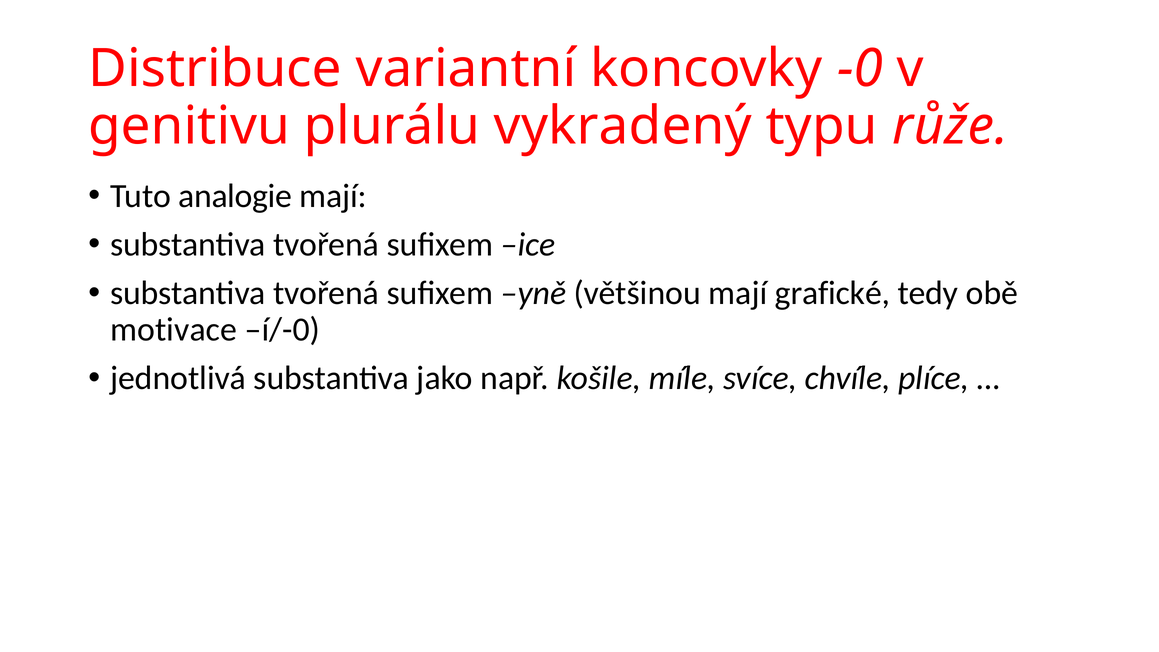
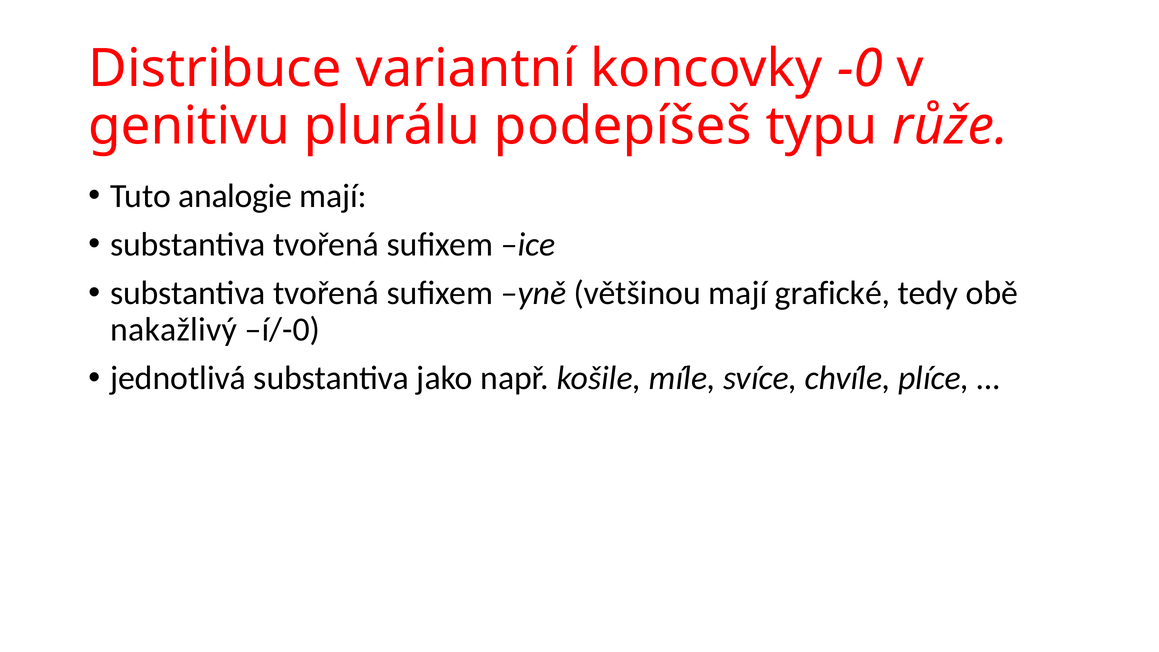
vykradený: vykradený -> podepíšeš (623, 126)
motivace: motivace -> nakažlivý (173, 330)
